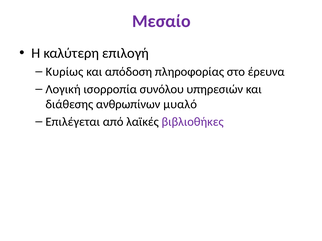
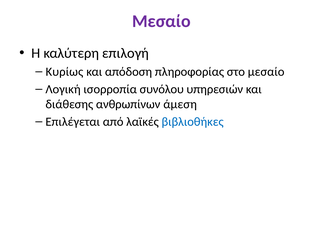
στο έρευνα: έρευνα -> μεσαίο (266, 72)
μυαλό: μυαλό -> άμεση (180, 104)
βιβλιοθήκες colour: purple -> blue (193, 122)
